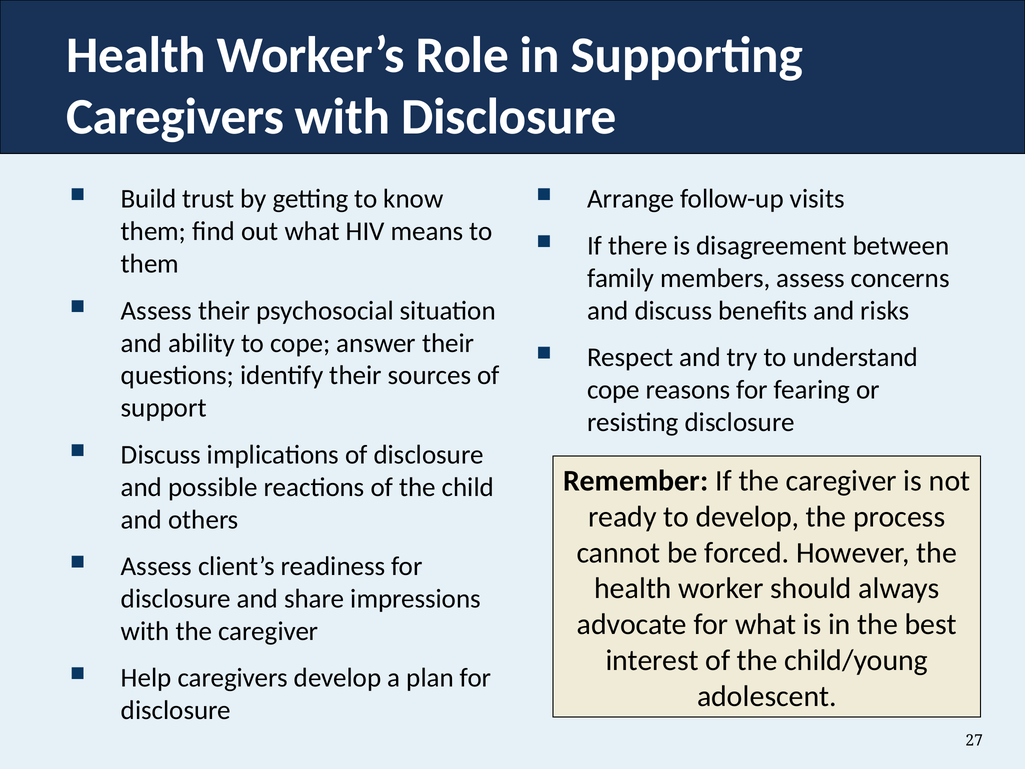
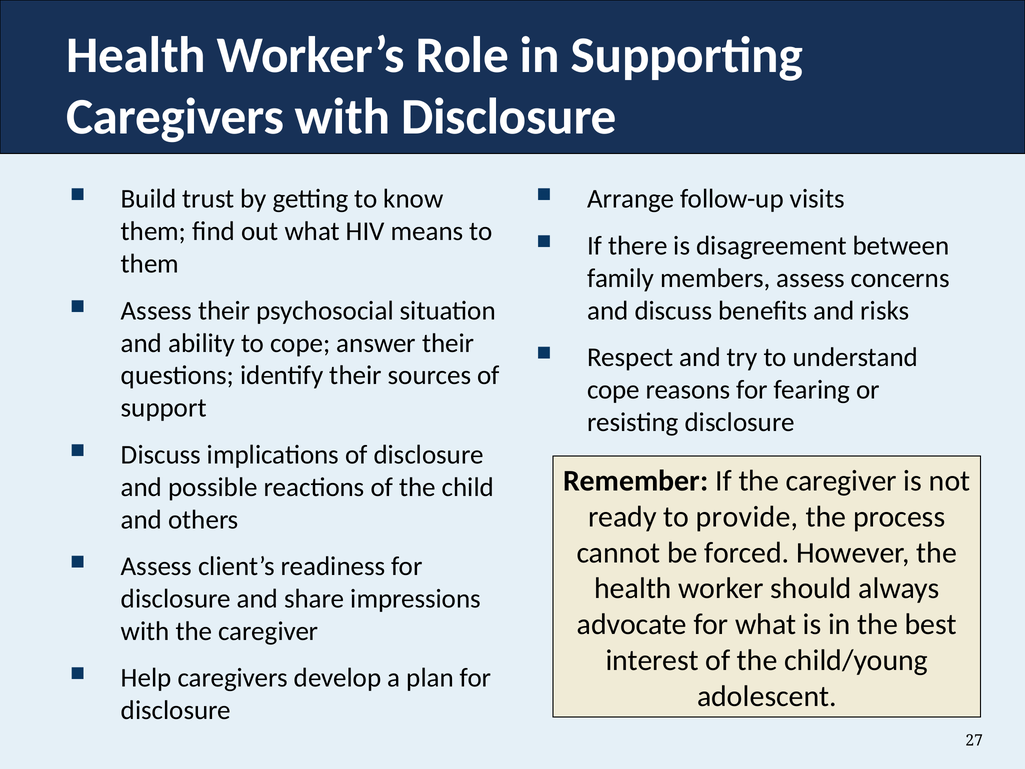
to develop: develop -> provide (747, 517)
